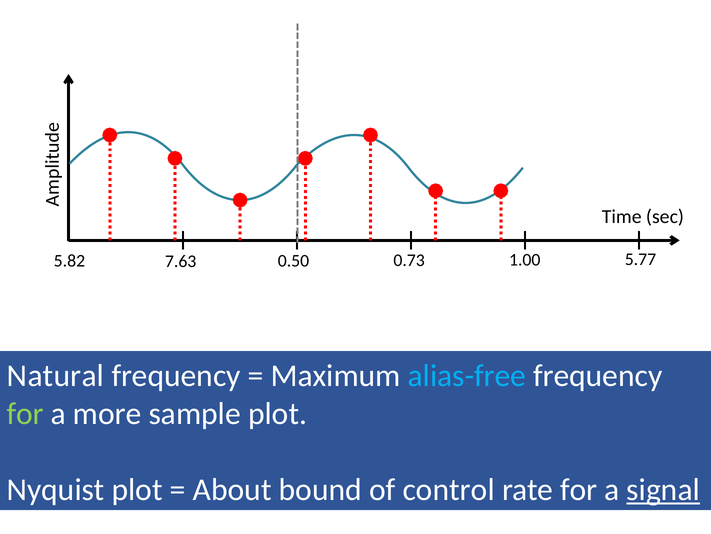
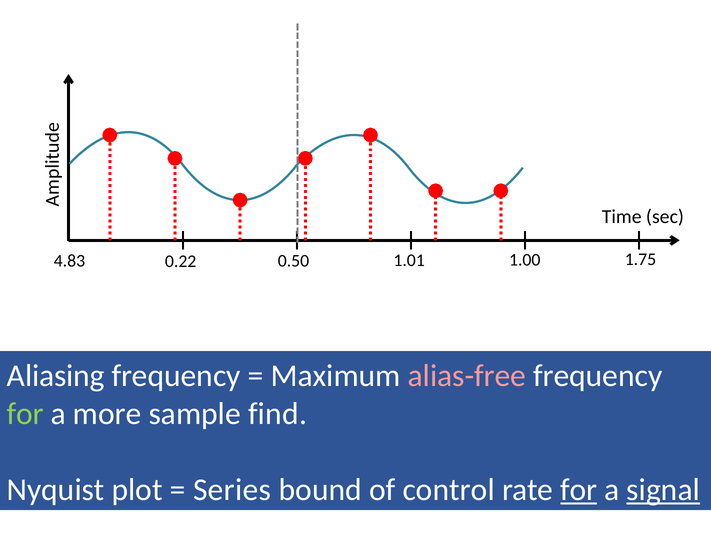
5.82: 5.82 -> 4.83 (69, 261)
7.63: 7.63 -> 0.22 (181, 261)
0.73: 0.73 -> 1.01 (409, 260)
5.77: 5.77 -> 1.75 (640, 259)
Natural: Natural -> Aliasing (56, 375)
alias-free colour: light blue -> pink (467, 375)
sample plot: plot -> find (278, 413)
About: About -> Series (232, 489)
for underline: none -> present (579, 489)
